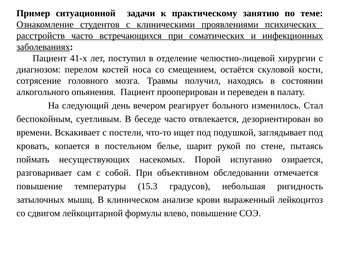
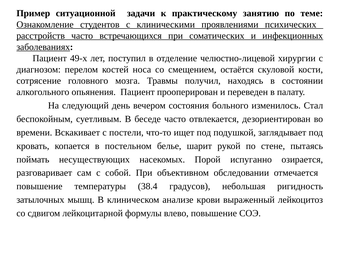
41-х: 41-х -> 49-х (79, 58)
реагирует: реагирует -> состояния (189, 105)
15.3: 15.3 -> 38.4 (148, 186)
